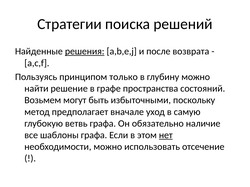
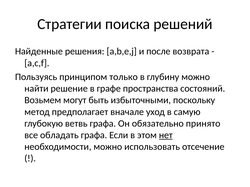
решения underline: present -> none (85, 52)
наличие: наличие -> принято (203, 124)
шаблоны: шаблоны -> обладать (59, 135)
